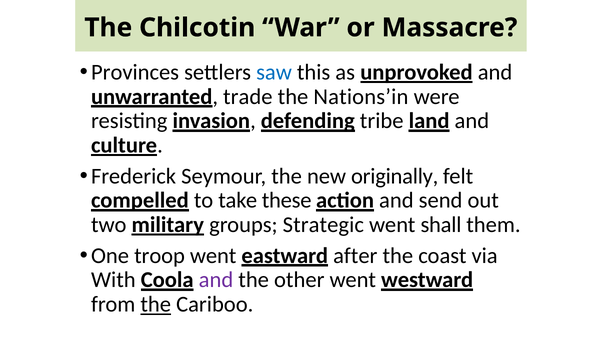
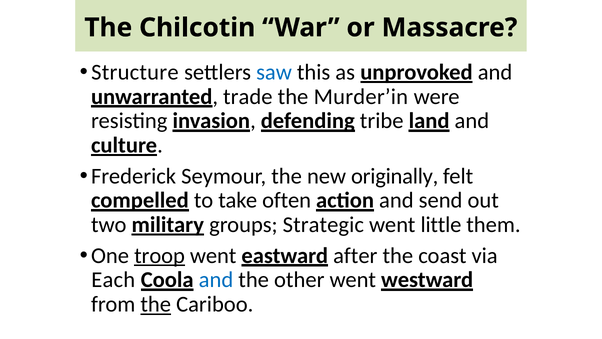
Provinces: Provinces -> Structure (135, 72)
Nations’in: Nations’in -> Murder’in (361, 96)
these: these -> often (287, 200)
shall: shall -> little (441, 225)
troop underline: none -> present (160, 255)
With: With -> Each (113, 280)
and colour: purple -> blue (216, 280)
